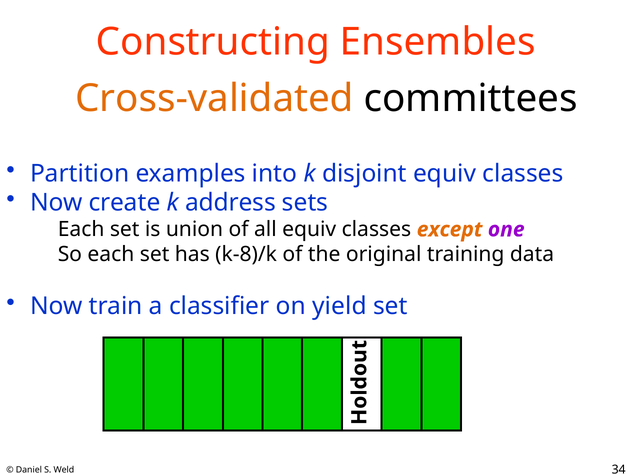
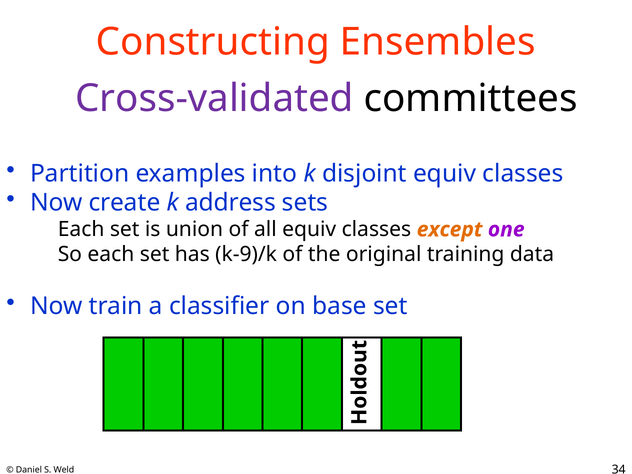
Cross-validated colour: orange -> purple (214, 98)
k-8)/k: k-8)/k -> k-9)/k (246, 254)
yield: yield -> base (340, 306)
